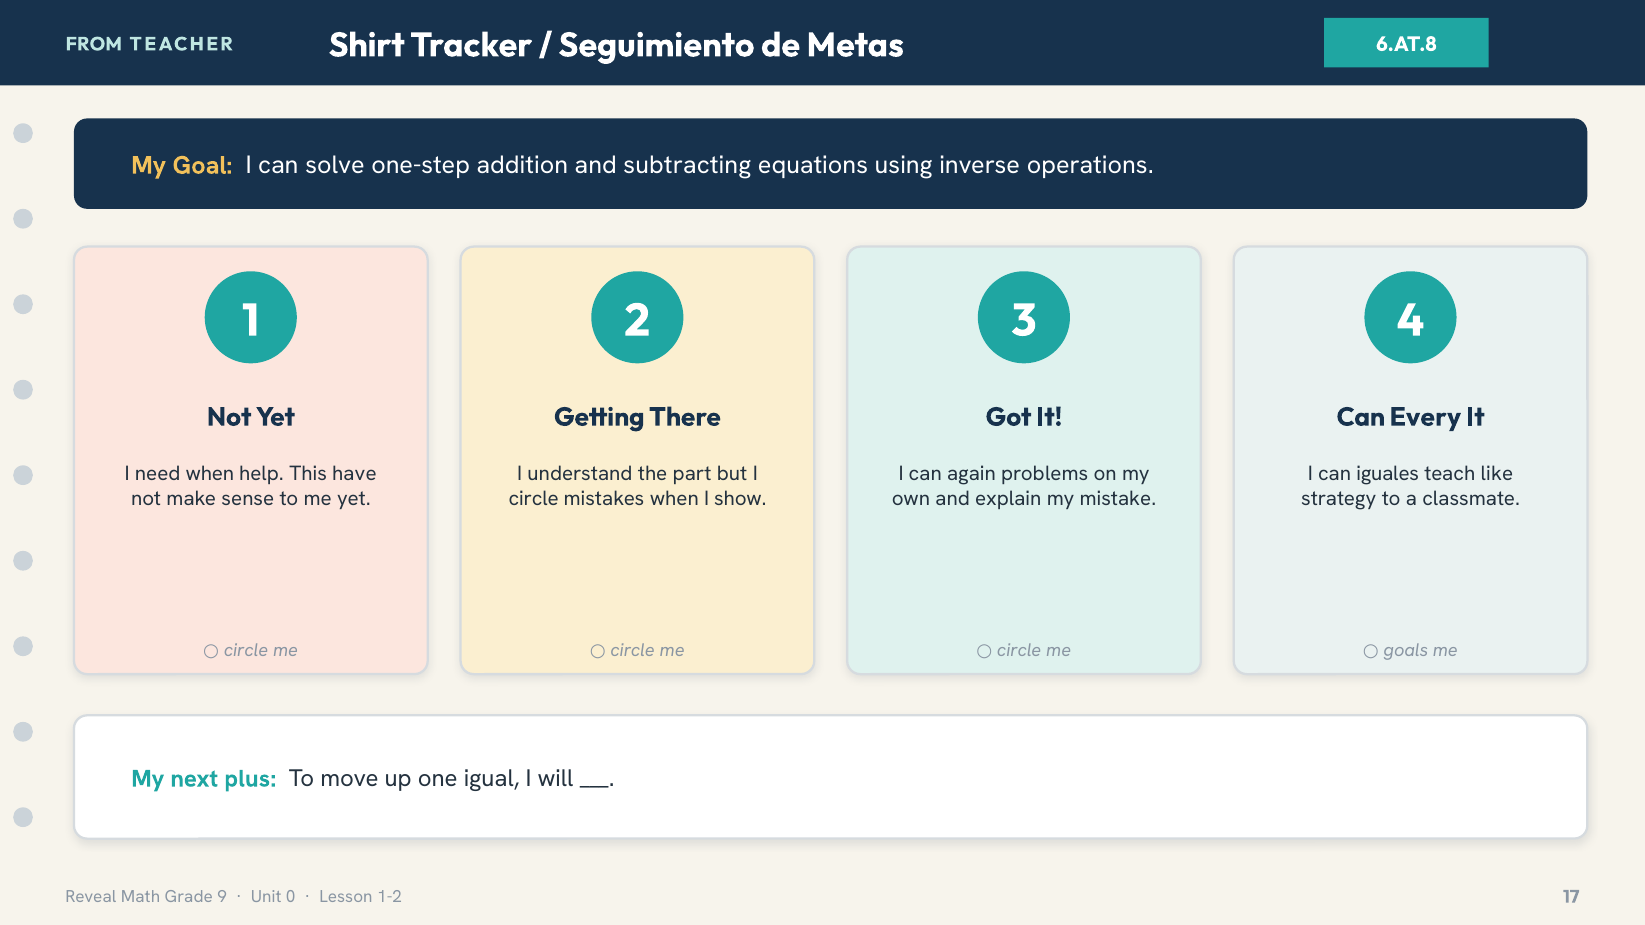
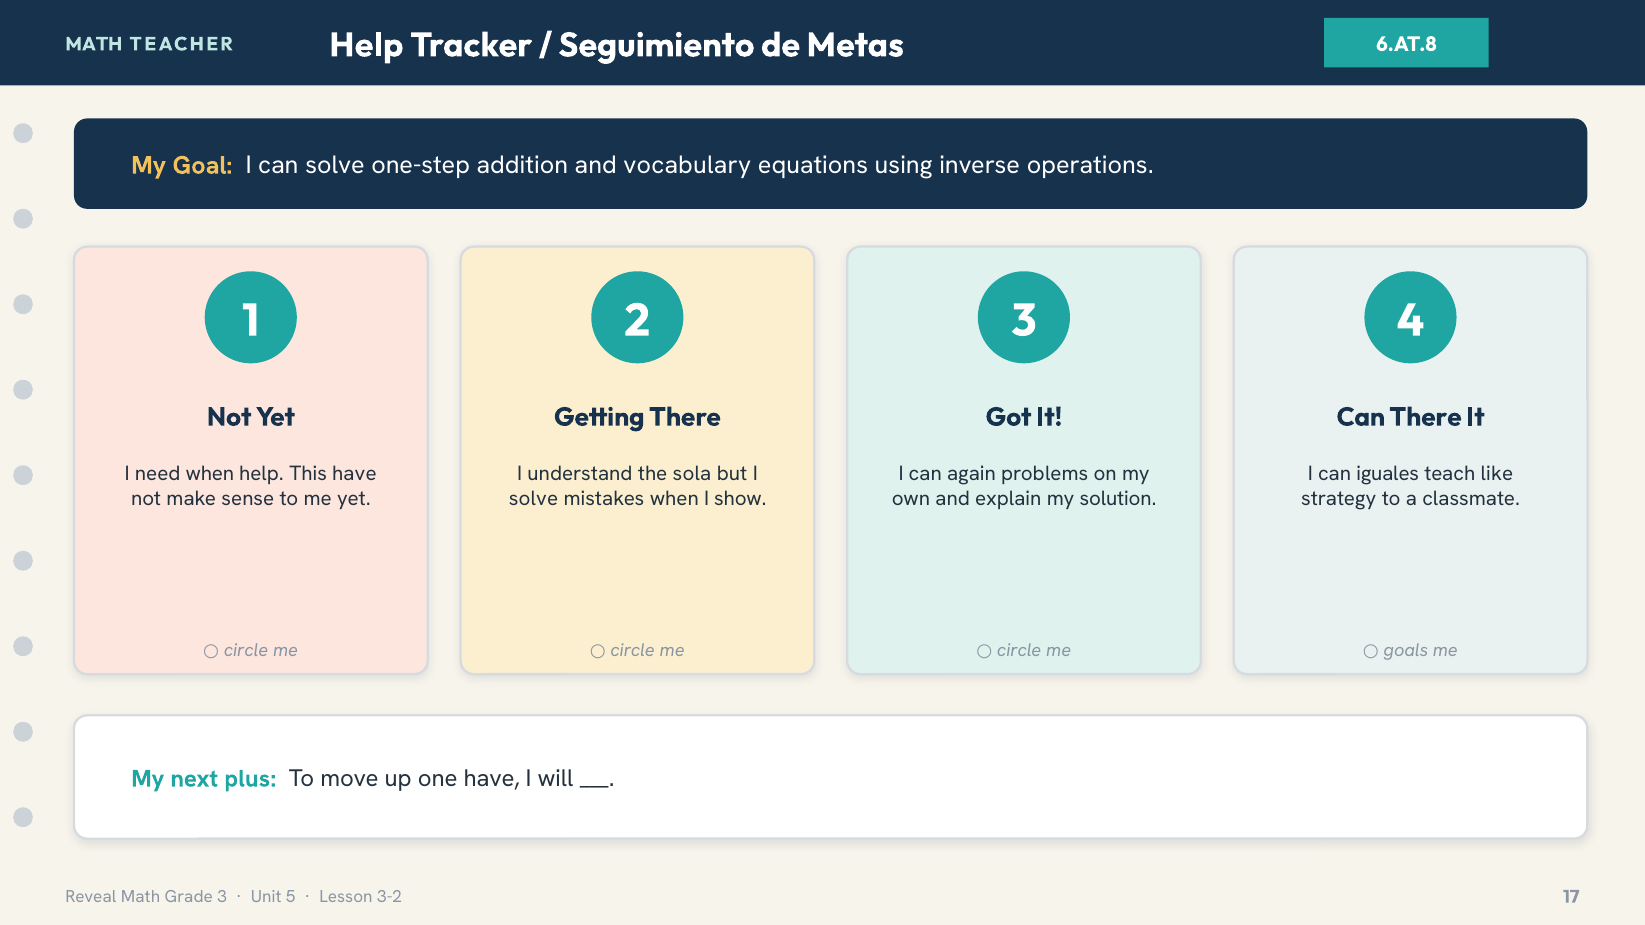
FROM: FROM -> MATH (94, 44)
TEACHER Shirt: Shirt -> Help (366, 45)
subtracting: subtracting -> vocabulary (687, 165)
Can Every: Every -> There (1426, 417)
part: part -> sola (692, 474)
circle: circle -> solve (534, 499)
mistake: mistake -> solution (1118, 499)
one igual: igual -> have (492, 779)
Grade 9: 9 -> 3 (222, 897)
0: 0 -> 5 (291, 897)
1-2: 1-2 -> 3-2 (390, 897)
